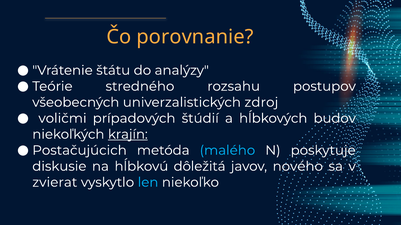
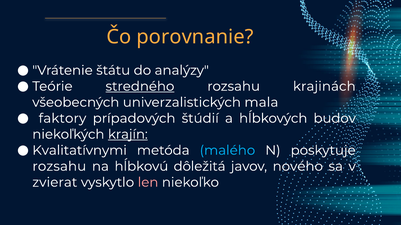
stredného underline: none -> present (140, 87)
postupov: postupov -> krajinách (324, 87)
zdroj: zdroj -> mala (261, 103)
voličmi: voličmi -> faktory (62, 119)
Postačujúcich: Postačujúcich -> Kvalitatívnymi (80, 151)
diskusie: diskusie -> rozsahu (59, 167)
len colour: light blue -> pink (148, 183)
